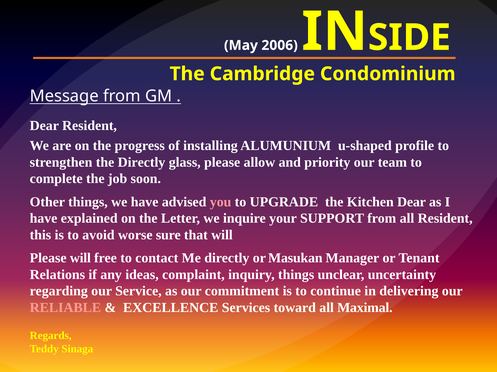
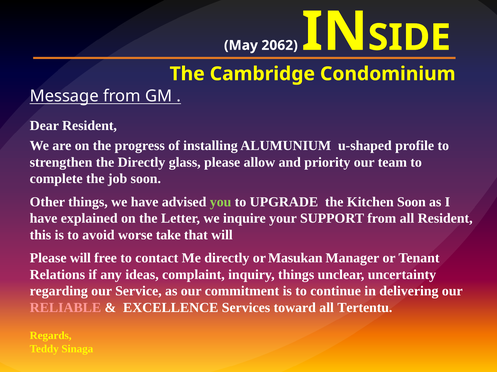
2006: 2006 -> 2062 (280, 45)
you colour: pink -> light green (221, 202)
Kitchen Dear: Dear -> Soon (411, 202)
sure: sure -> take (168, 235)
Maximal: Maximal -> Tertentu (365, 308)
